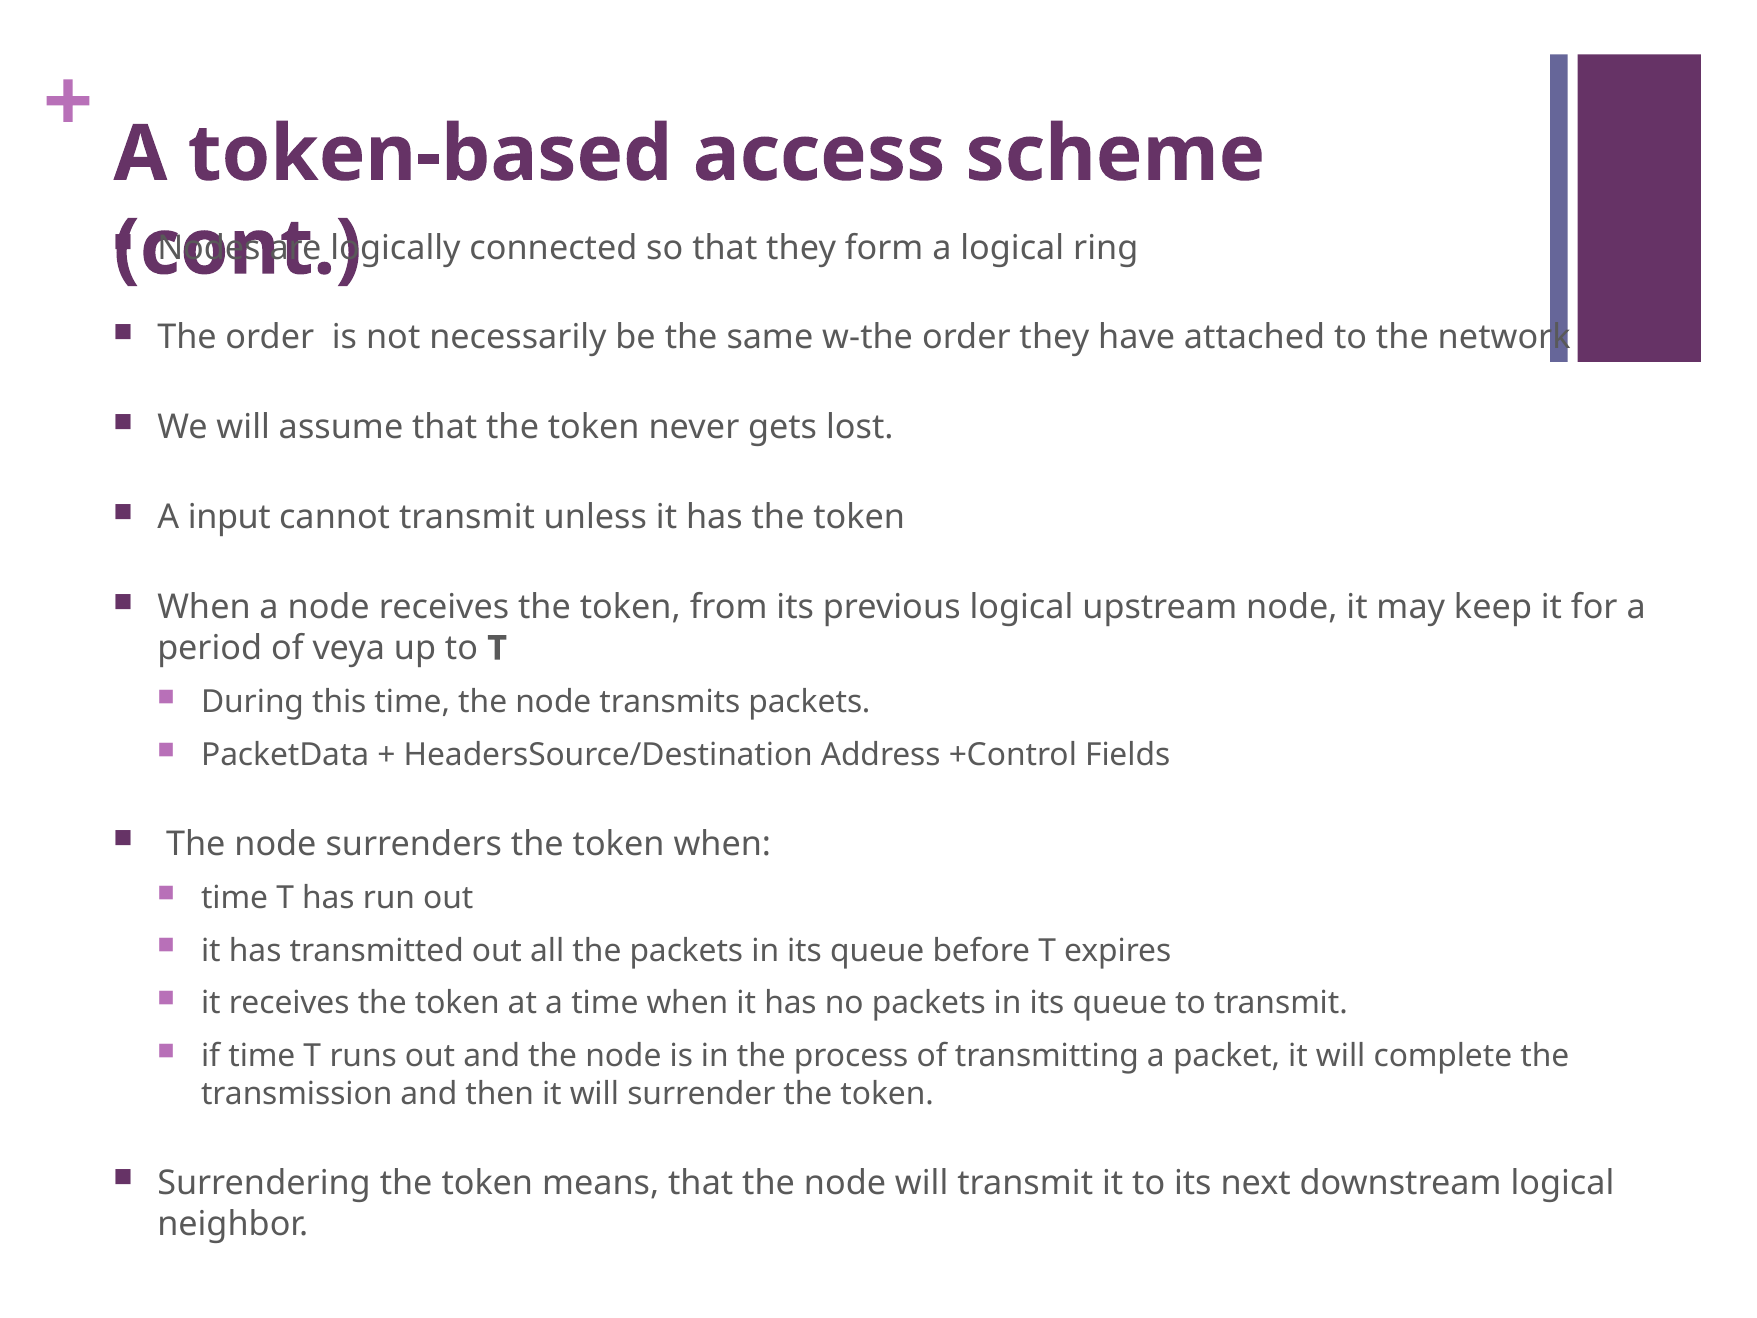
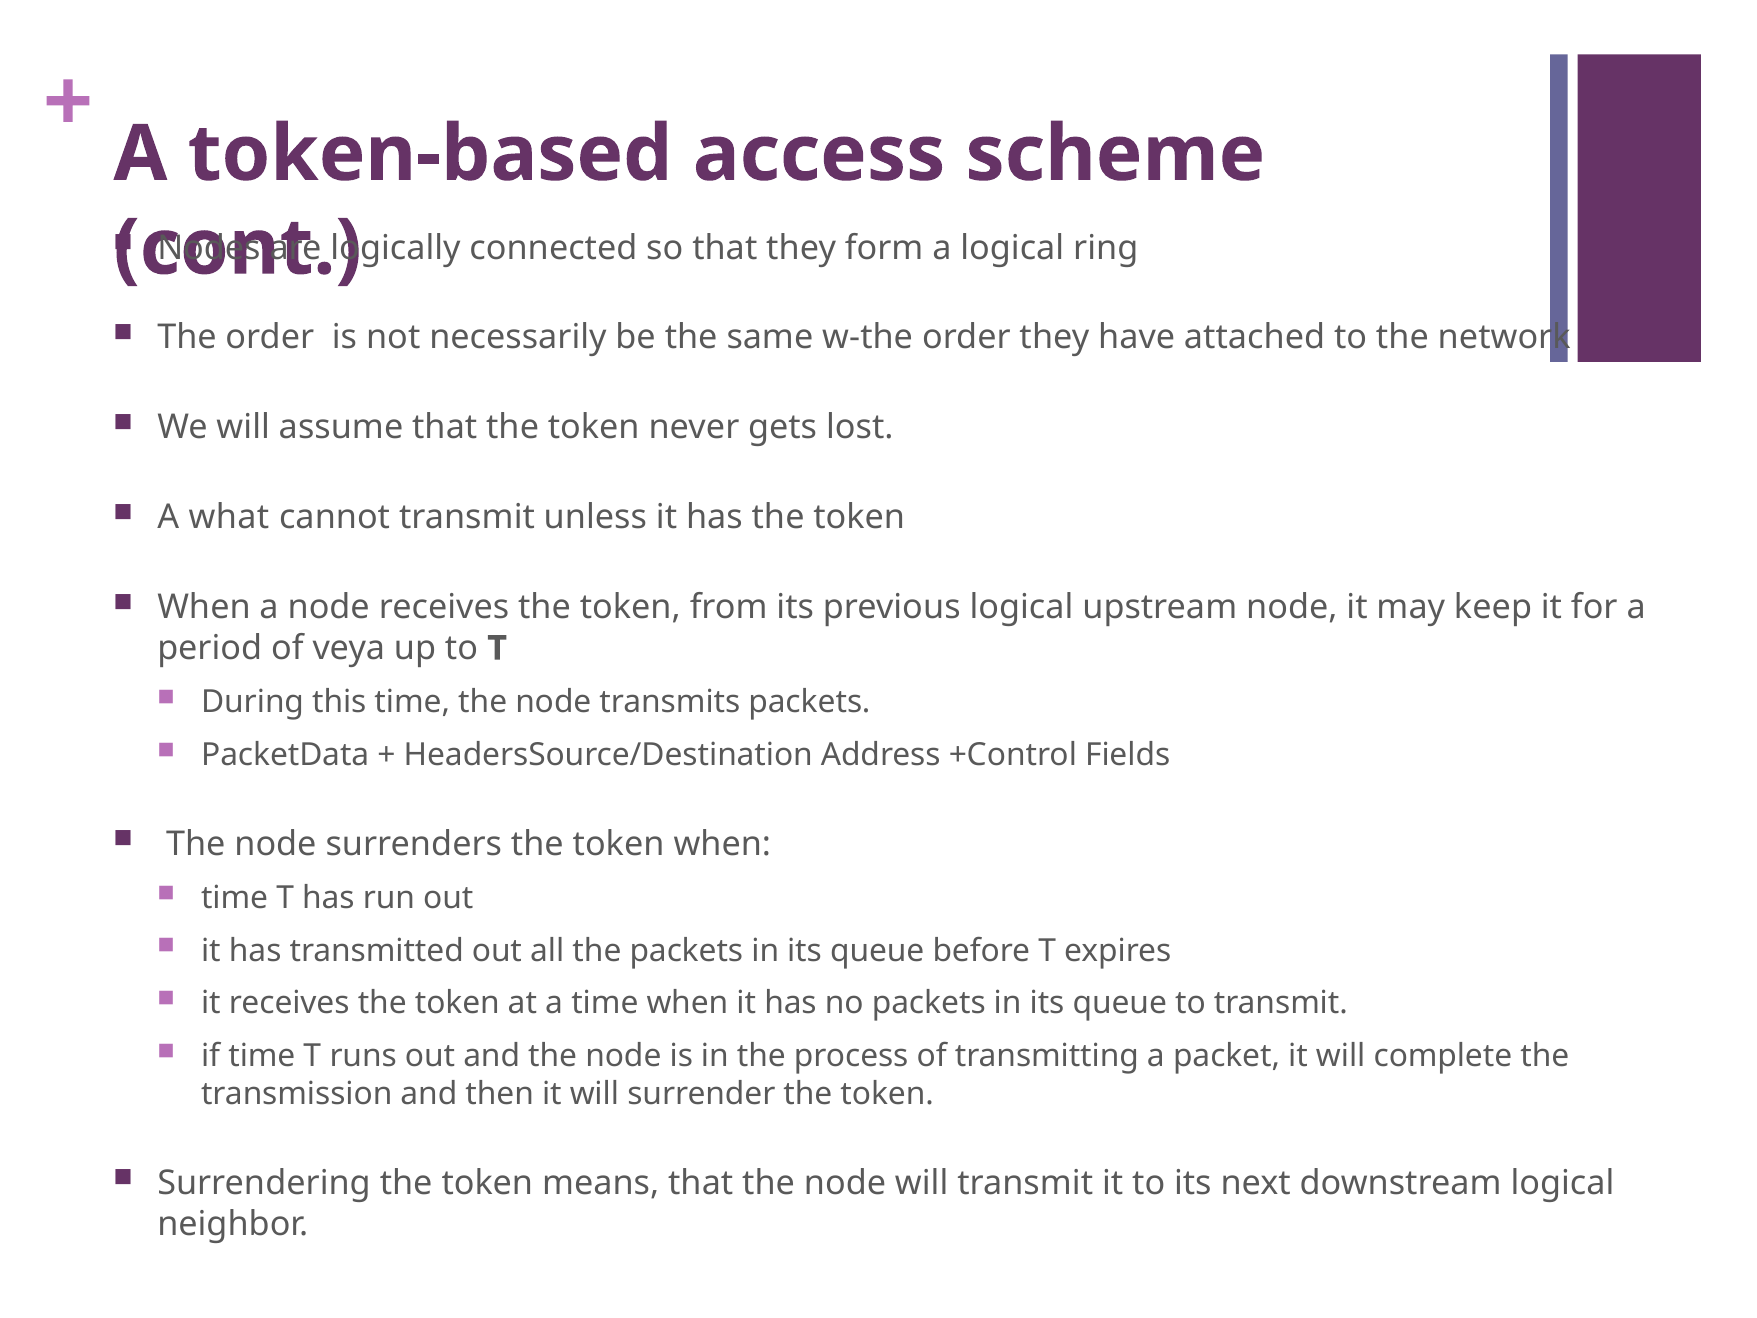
input: input -> what (229, 517)
